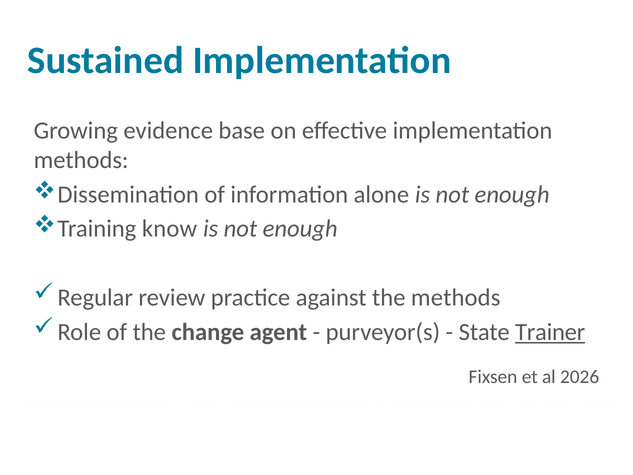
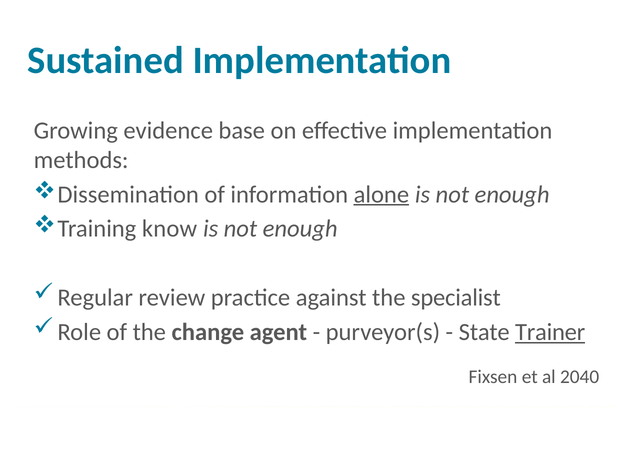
alone underline: none -> present (381, 194)
the methods: methods -> specialist (456, 298)
2026: 2026 -> 2040 (580, 377)
